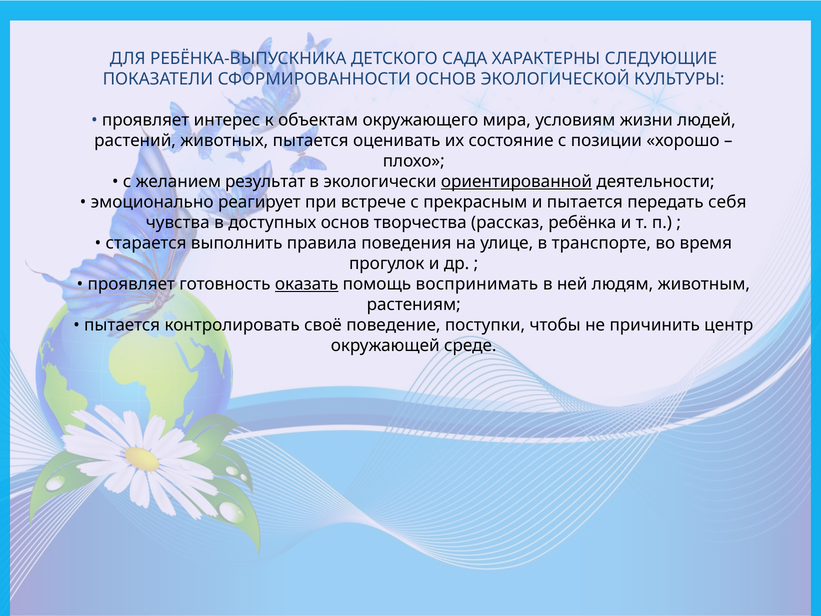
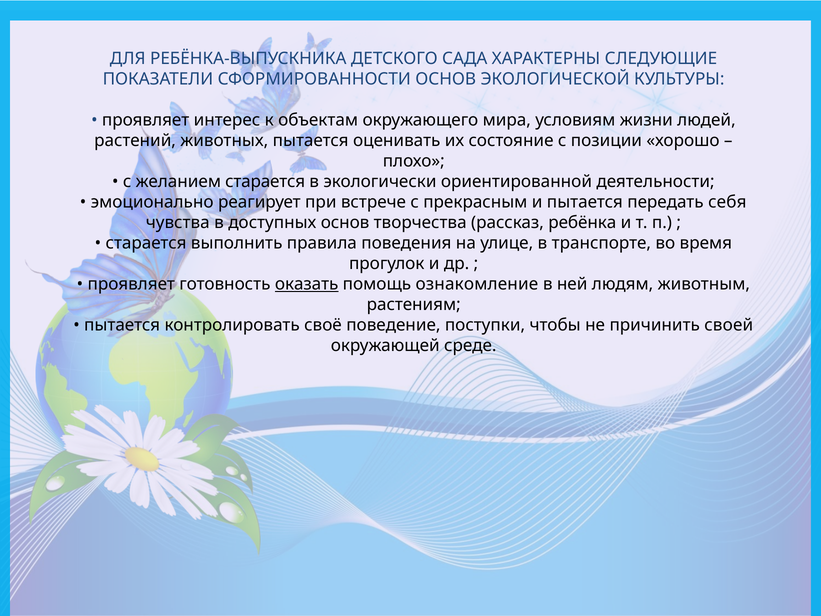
желанием результат: результат -> старается (265, 182)
ориентированной underline: present -> none (516, 182)
воспринимать: воспринимать -> ознакомление (477, 284)
центр: центр -> своей (729, 325)
